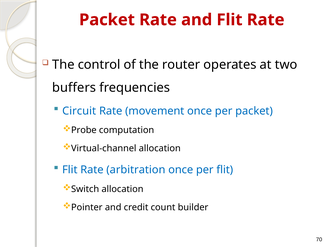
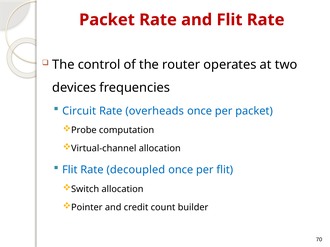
buffers: buffers -> devices (74, 88)
movement: movement -> overheads (155, 111)
arbitration: arbitration -> decoupled (136, 170)
